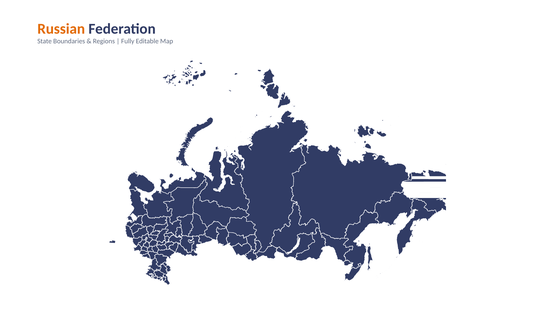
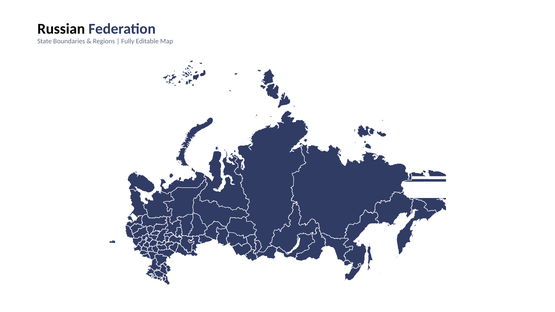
Russian colour: orange -> black (61, 29)
